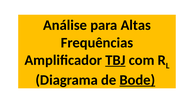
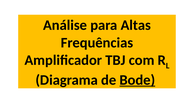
TBJ underline: present -> none (115, 60)
